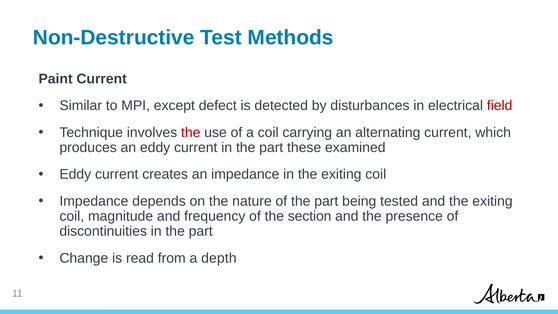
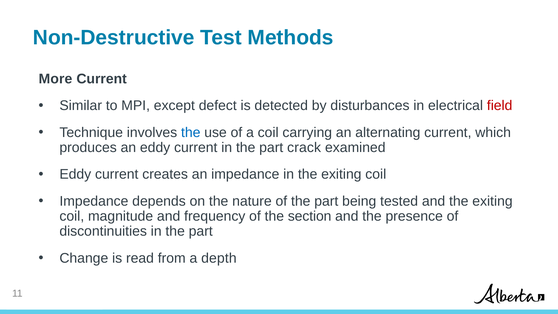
Paint: Paint -> More (55, 79)
the colour: red -> blue (191, 132)
these: these -> crack (304, 148)
